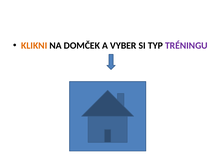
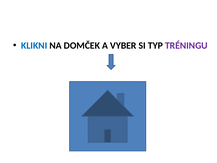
KLIKNI colour: orange -> blue (34, 46)
